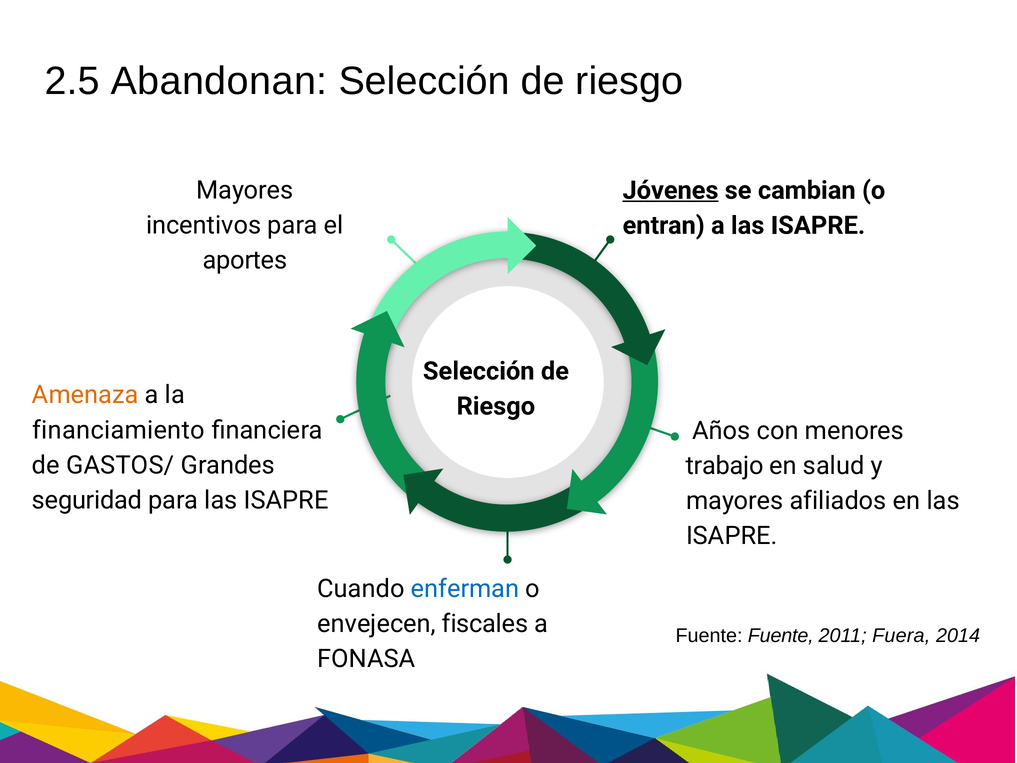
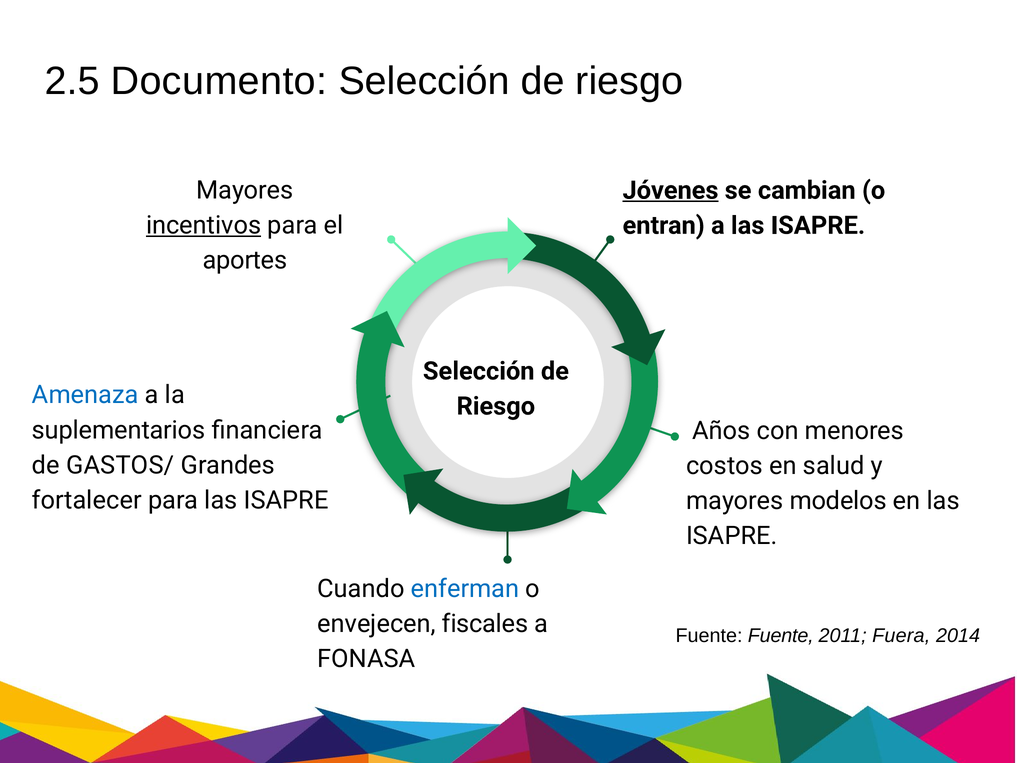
Abandonan: Abandonan -> Documento (219, 81)
incentivos underline: none -> present (204, 225)
Amenaza colour: orange -> blue (85, 395)
financiamiento: financiamiento -> suplementarios (119, 430)
trabajo: trabajo -> costos (725, 466)
seguridad: seguridad -> fortalecer (87, 500)
afiliados: afiliados -> modelos (838, 501)
